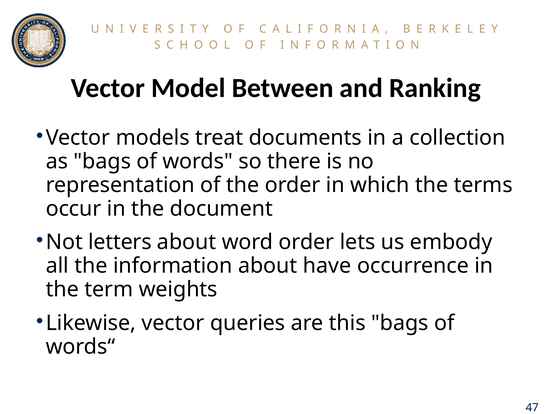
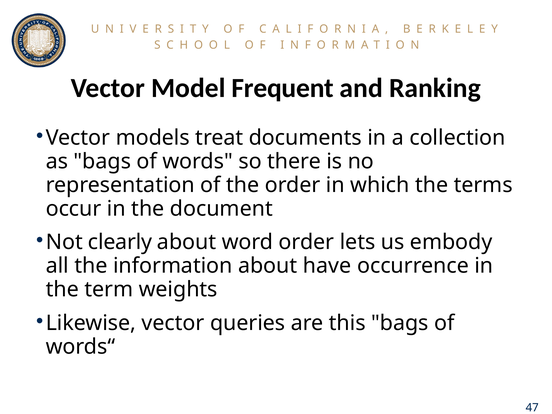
Between: Between -> Frequent (283, 88)
letters: letters -> clearly (120, 242)
